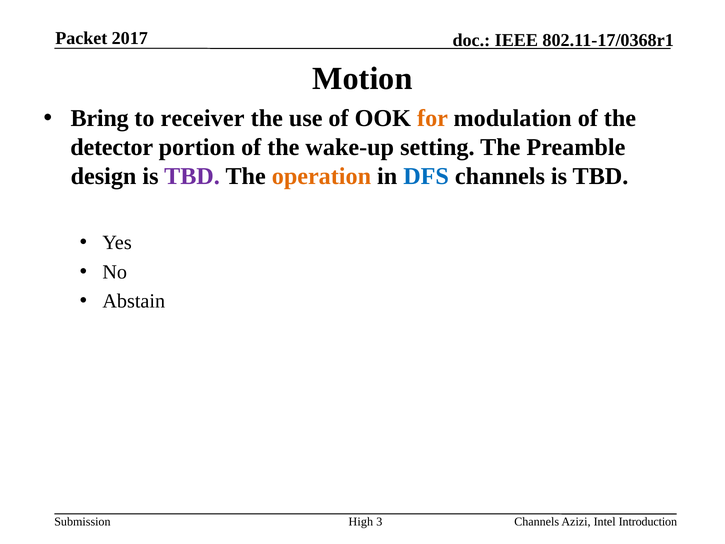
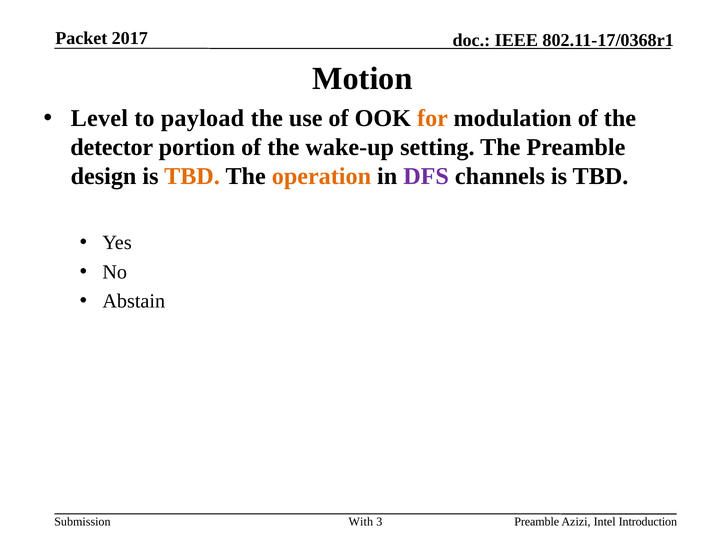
Bring: Bring -> Level (99, 118)
receiver: receiver -> payload (202, 118)
TBD colour: purple -> orange (192, 176)
DFS colour: blue -> purple (426, 176)
High: High -> With (361, 521)
Channels: Channels -> Preamble (537, 521)
